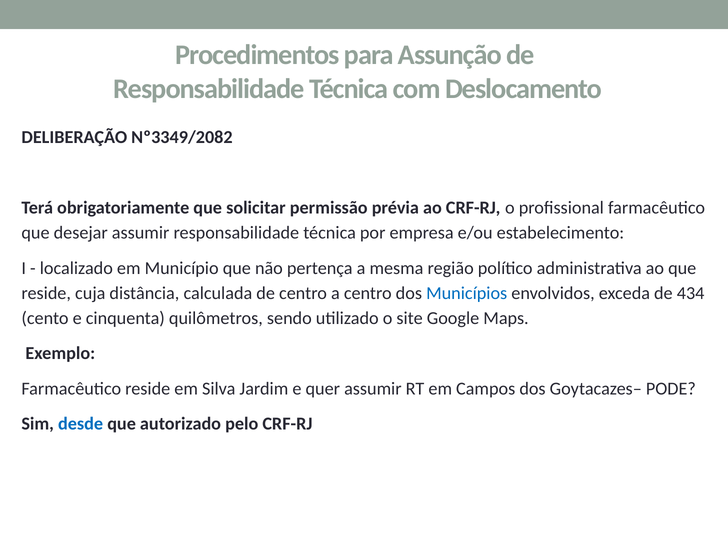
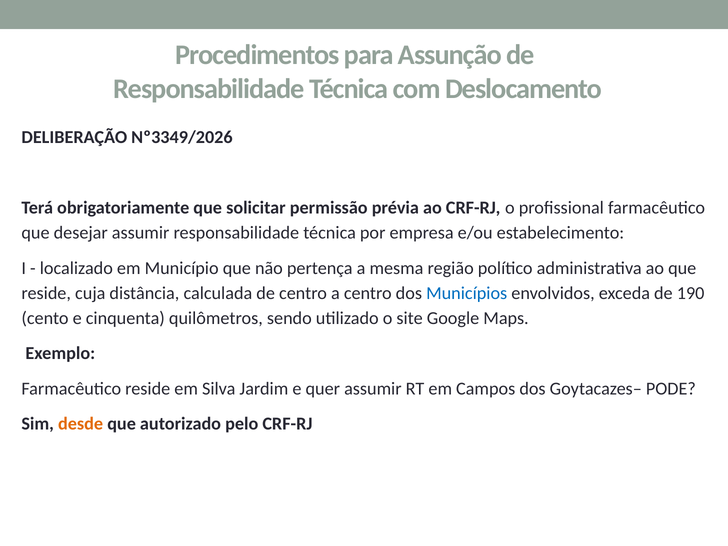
Nº3349/2082: Nº3349/2082 -> Nº3349/2026 (182, 137)
434: 434 -> 190 (691, 293)
desde colour: blue -> orange (81, 424)
